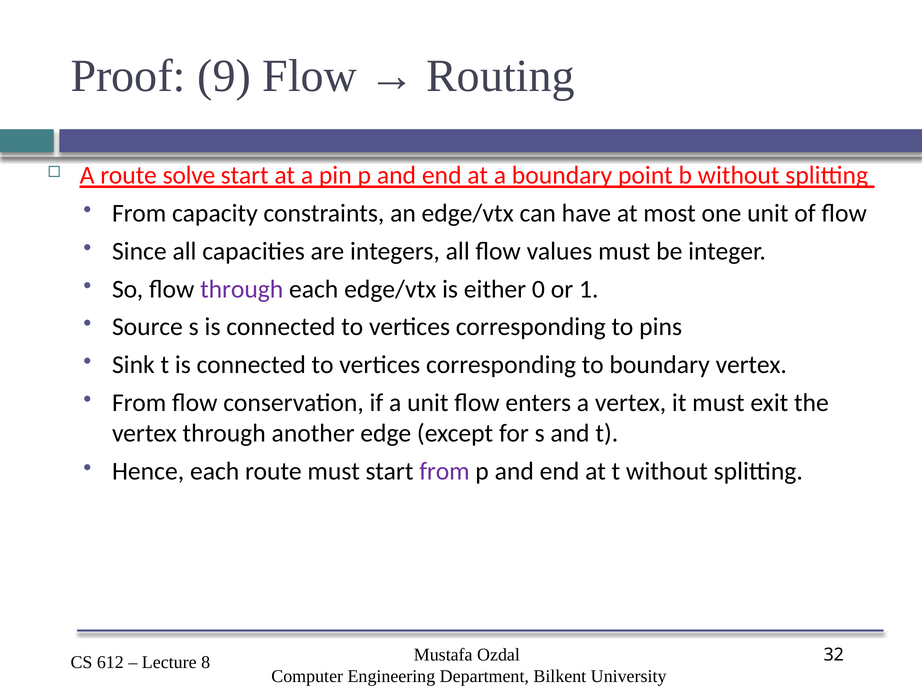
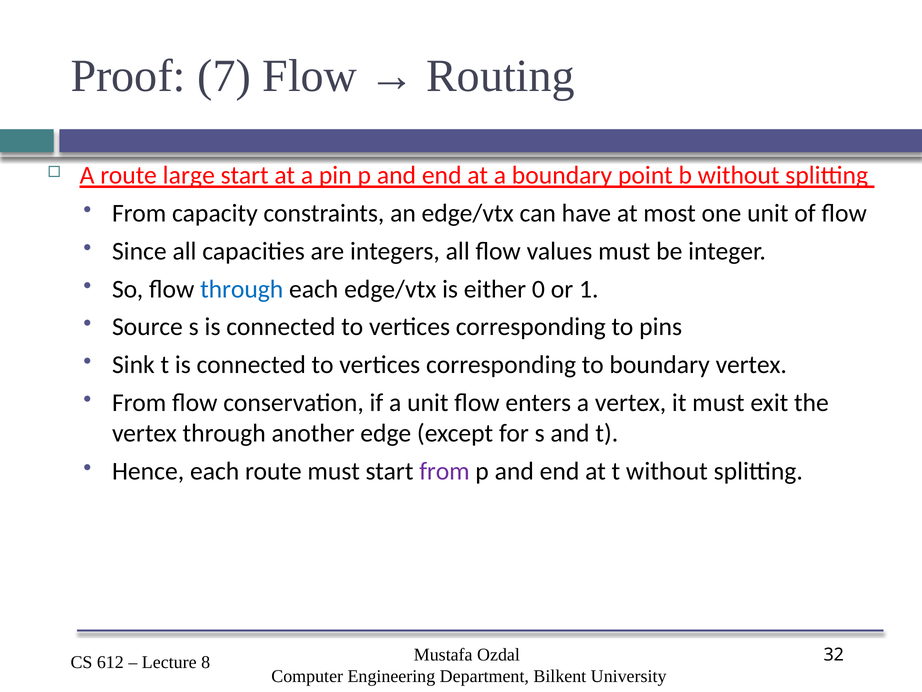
9: 9 -> 7 (224, 76)
solve: solve -> large (189, 175)
through colour: purple -> blue (242, 289)
